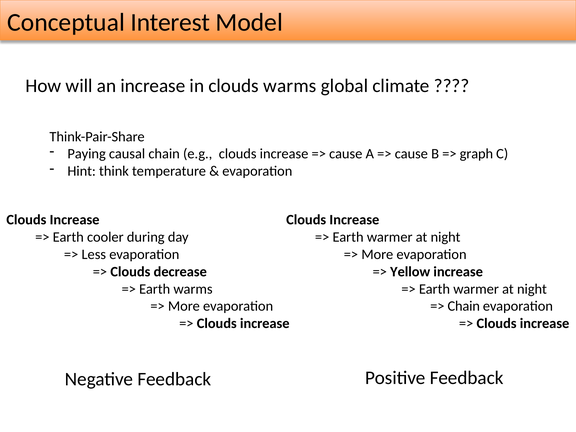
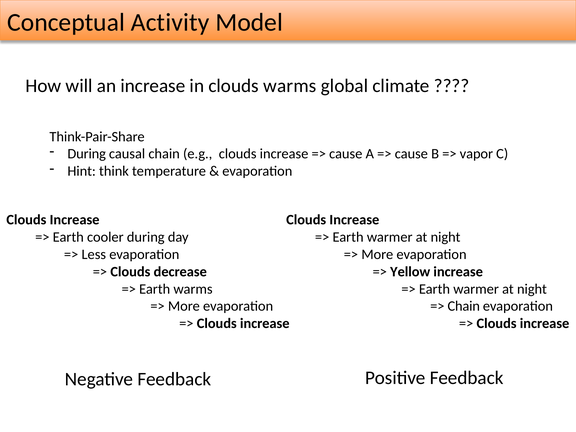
Interest: Interest -> Activity (170, 22)
Paying: Paying -> During (87, 154)
graph: graph -> vapor (476, 154)
